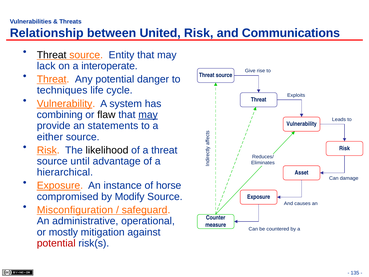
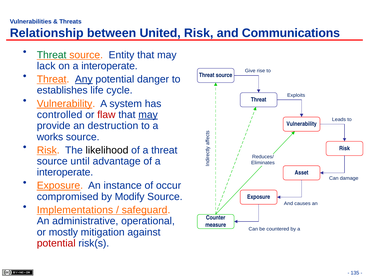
Threat colour: black -> green (52, 55)
Any underline: none -> present (84, 79)
techniques: techniques -> establishes (62, 90)
combining: combining -> controlled (60, 115)
flaw colour: black -> red (106, 115)
statements: statements -> destruction (113, 126)
either: either -> works (50, 137)
hierarchical: hierarchical -> interoperate (65, 172)
horse: horse -> occur (169, 185)
Misconfiguration: Misconfiguration -> Implementations (75, 210)
